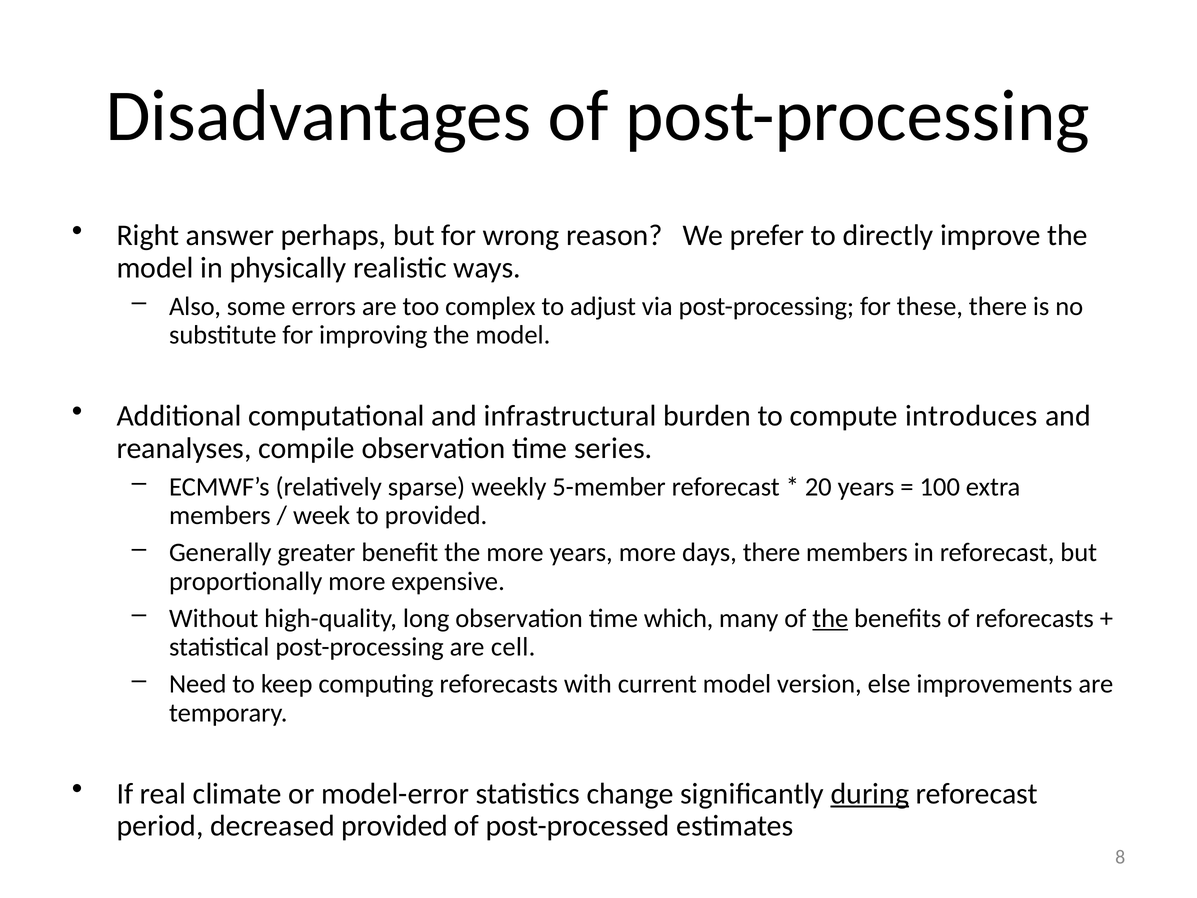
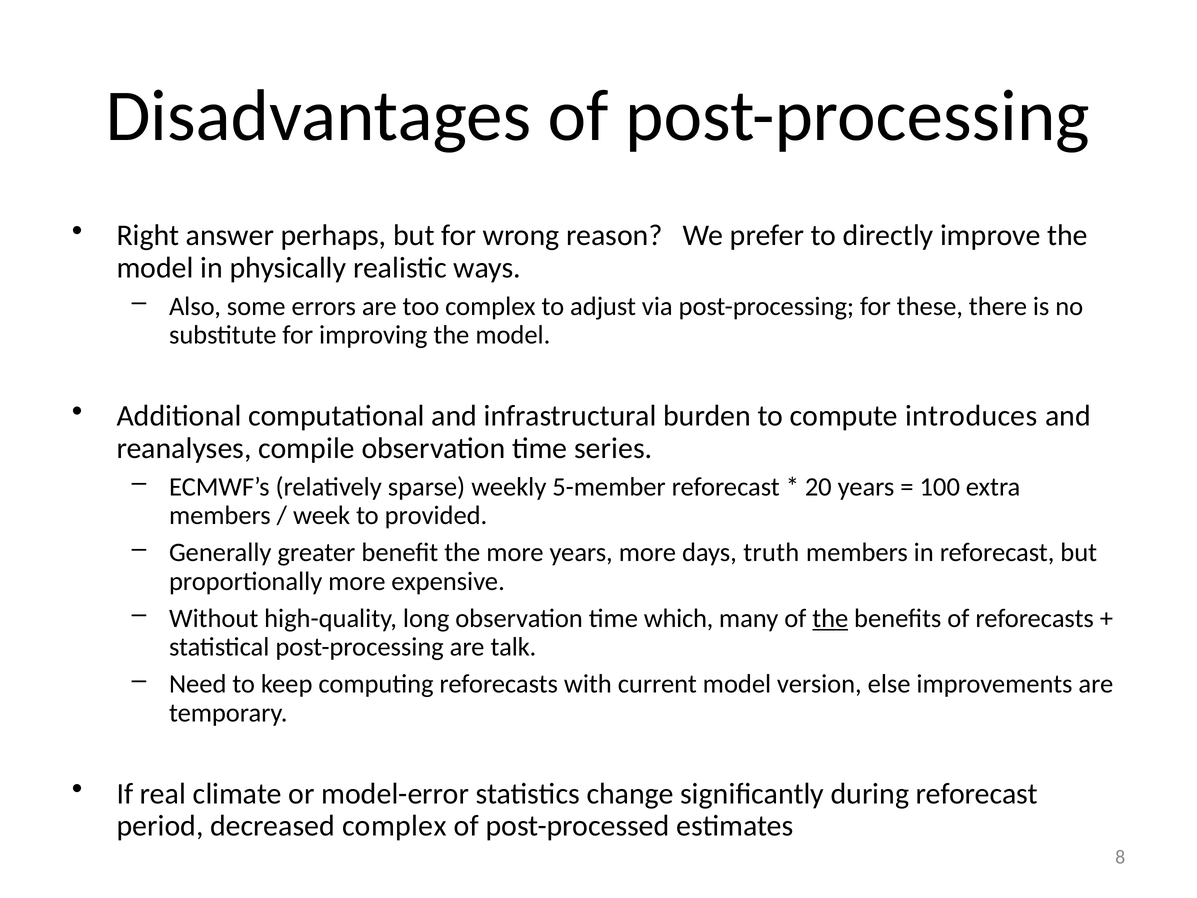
days there: there -> truth (771, 552)
cell: cell -> talk (513, 647)
during underline: present -> none (870, 793)
decreased provided: provided -> complex (394, 826)
